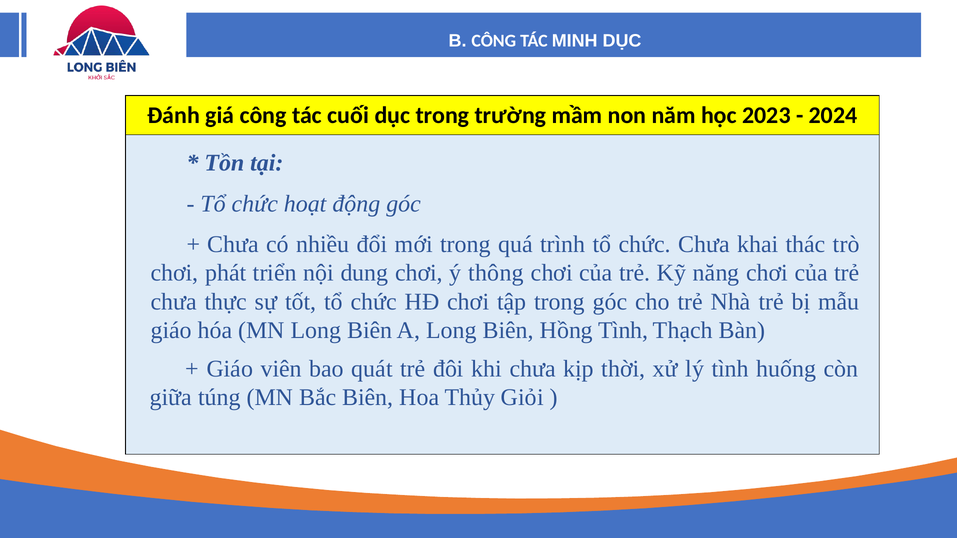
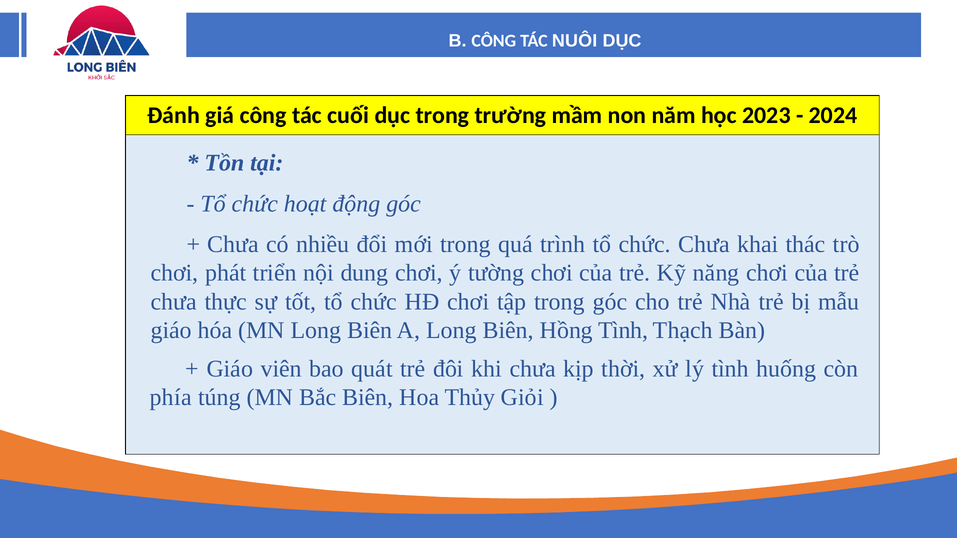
MINH: MINH -> NUÔI (575, 41)
thông: thông -> tường (496, 273)
giữa: giữa -> phía (171, 398)
